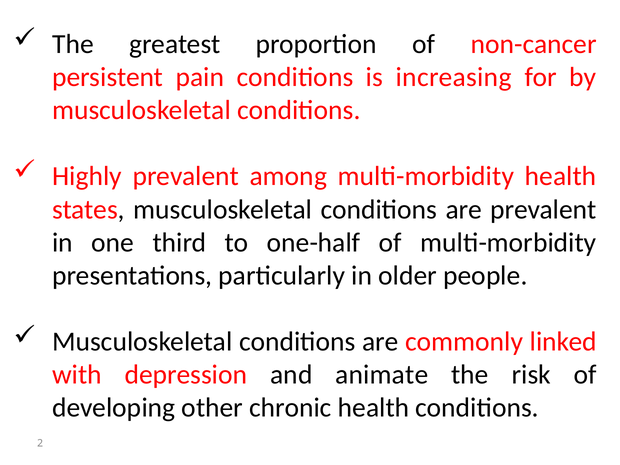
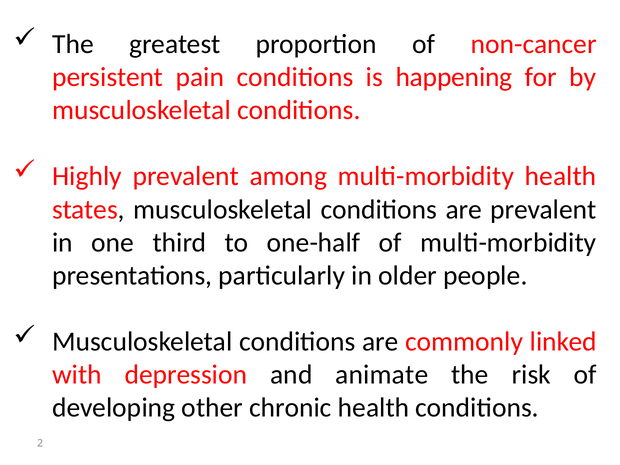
increasing: increasing -> happening (454, 77)
